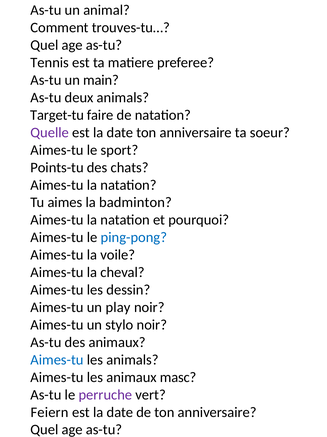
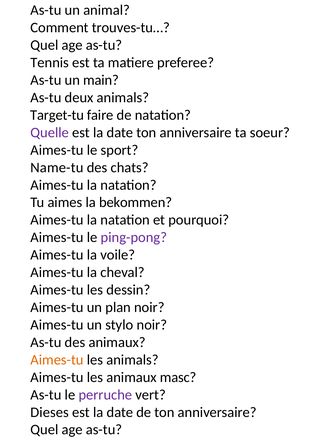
Points-tu: Points-tu -> Name-tu (57, 167)
badminton: badminton -> bekommen (136, 202)
ping-pong colour: blue -> purple (134, 237)
play: play -> plan (118, 307)
Aimes-tu colour: blue -> orange (57, 359)
Feiern: Feiern -> Dieses (50, 411)
